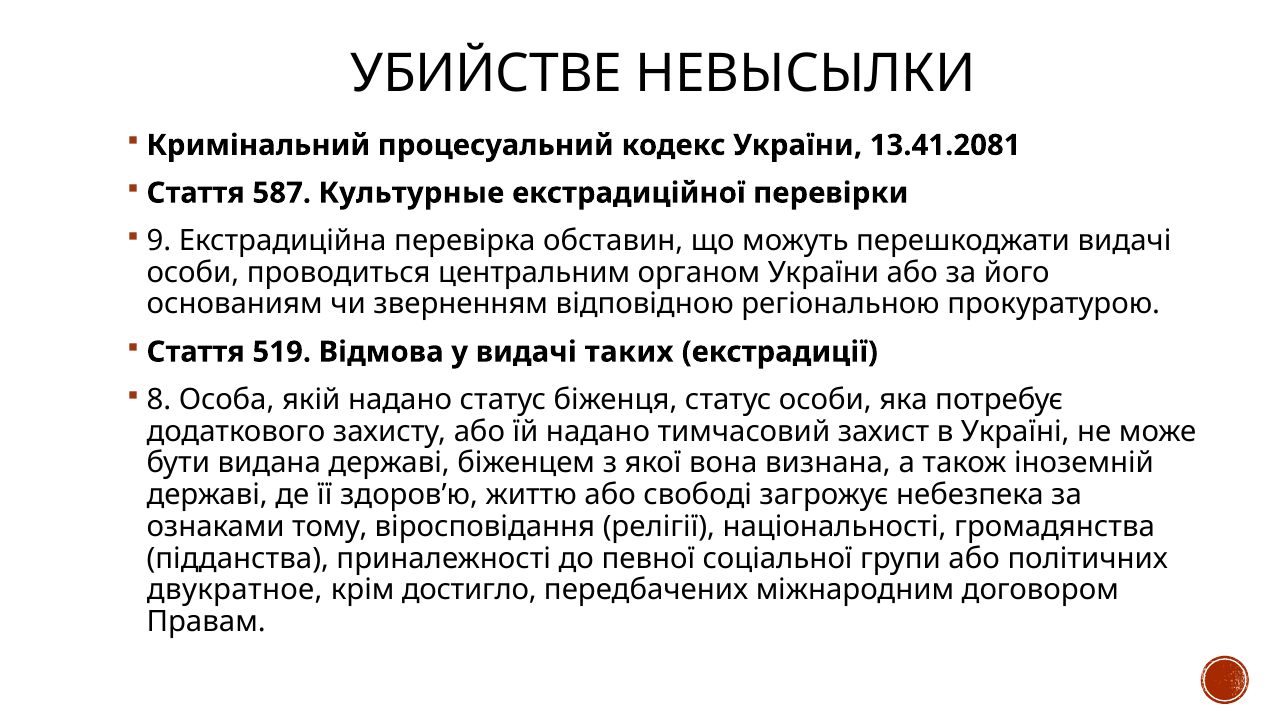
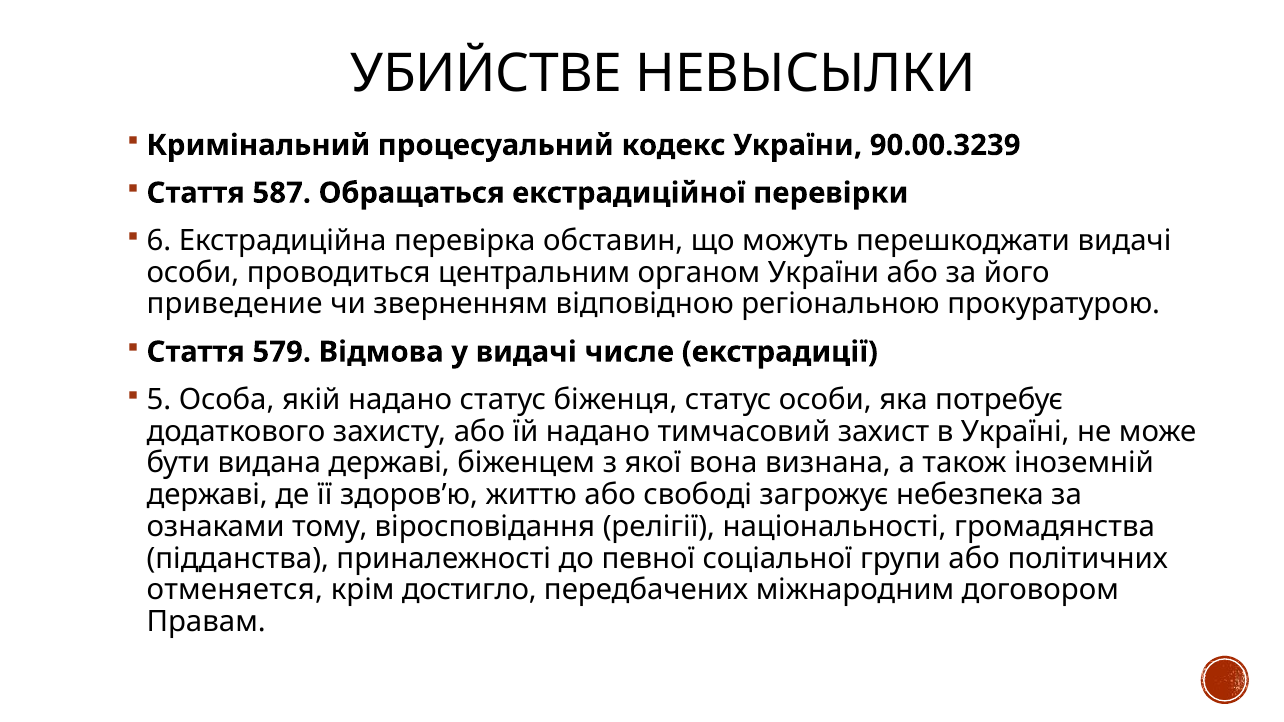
13.41.2081: 13.41.2081 -> 90.00.3239 (945, 145)
Культурные: Культурные -> Обращаться (412, 193)
9: 9 -> 6 (159, 241)
основаниям: основаниям -> приведение (235, 304)
519: 519 -> 579 (282, 352)
таких: таких -> числе (629, 352)
8: 8 -> 5 (159, 400)
двукратное: двукратное -> отменяется (235, 590)
